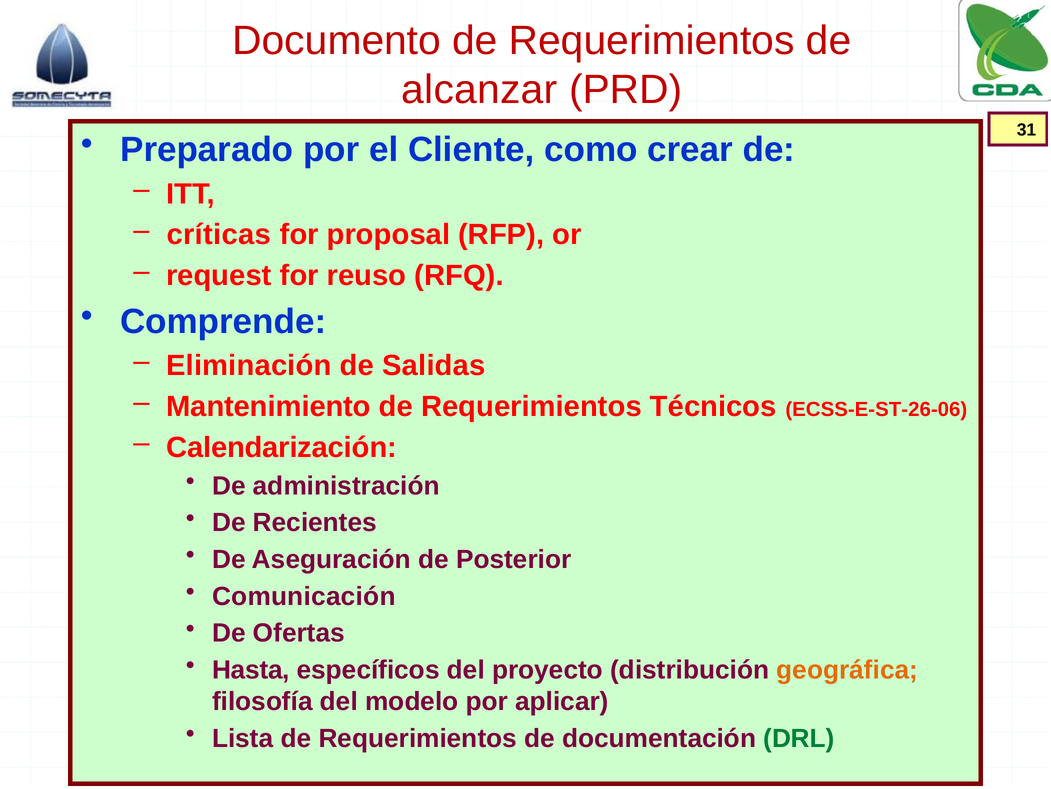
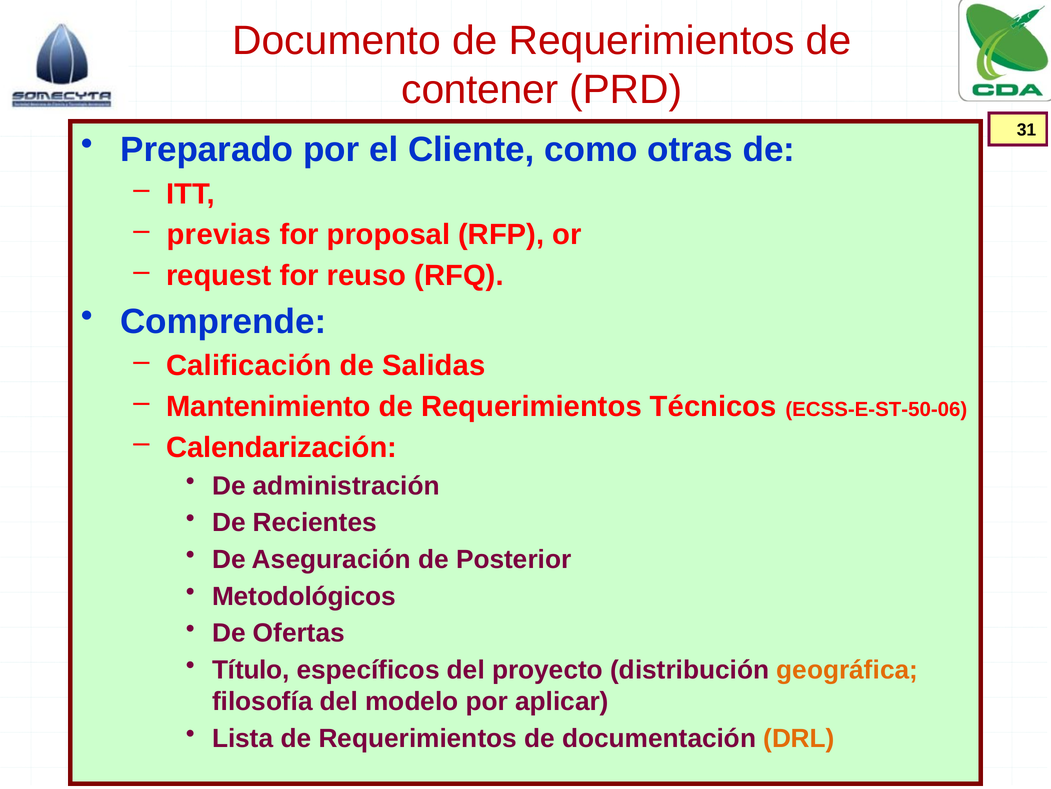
alcanzar: alcanzar -> contener (480, 90)
crear: crear -> otras (690, 150)
críticas: críticas -> previas (219, 235)
Eliminación: Eliminación -> Calificación (249, 365)
ECSS‐E‐ST‐26‐06: ECSS‐E‐ST‐26‐06 -> ECSS‐E‐ST‐50‐06 (876, 409)
Comunicación: Comunicación -> Metodológicos (304, 596)
Hasta: Hasta -> Título (251, 669)
DRL colour: green -> orange (799, 738)
